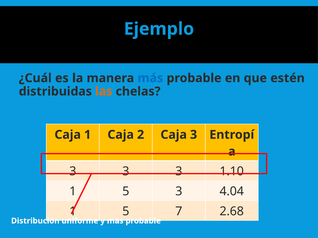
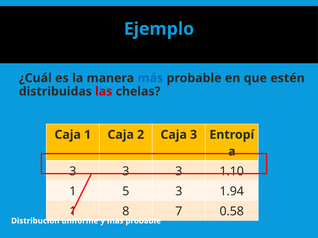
las colour: orange -> red (104, 92)
4.04: 4.04 -> 1.94 (232, 192)
5: 5 -> 8 (126, 212)
2.68: 2.68 -> 0.58 (232, 212)
